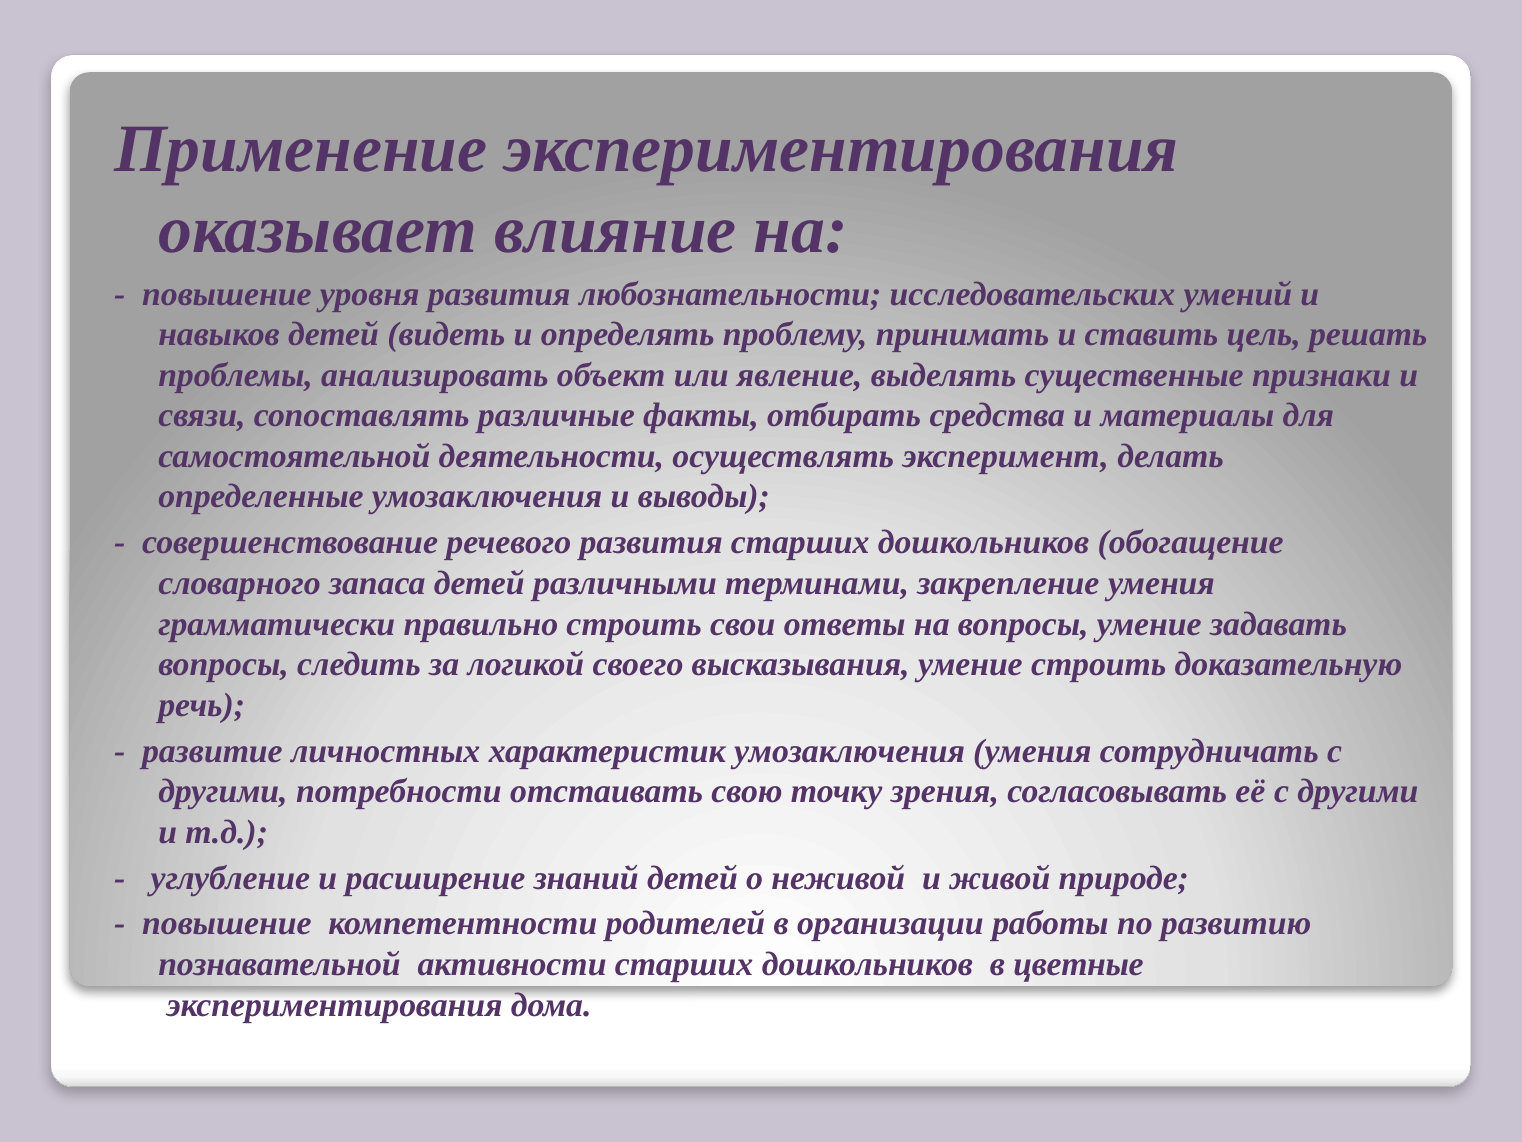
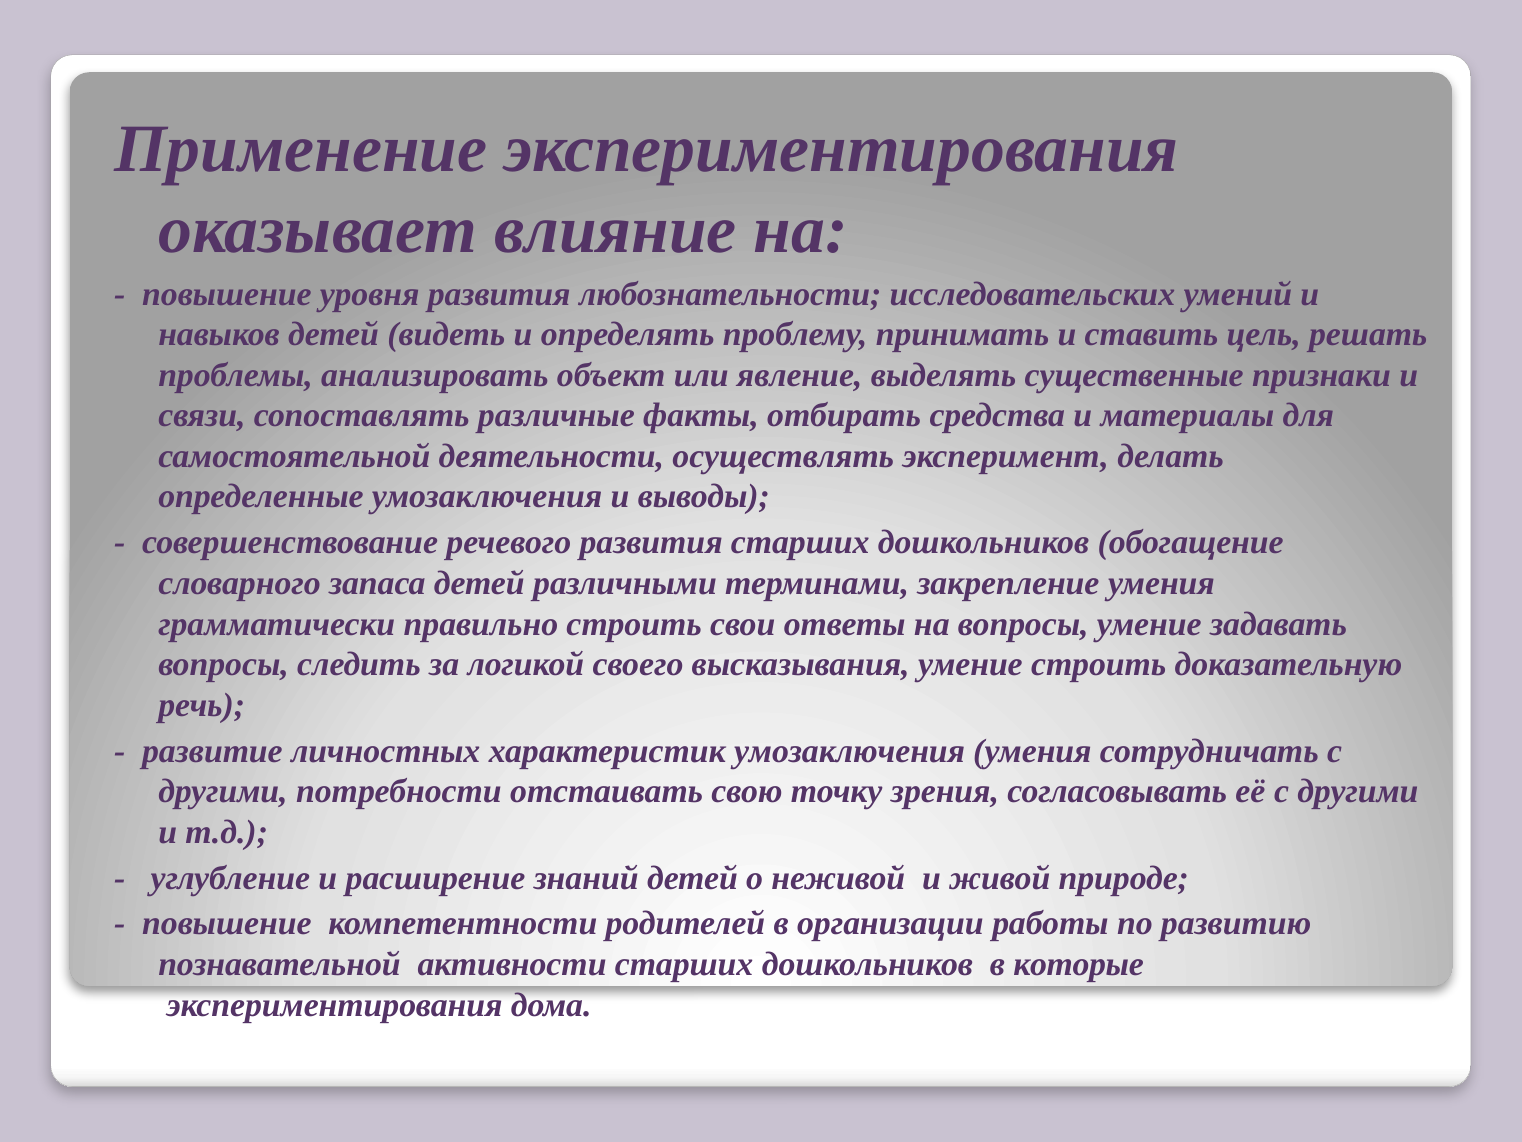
цветные: цветные -> которые (1079, 964)
